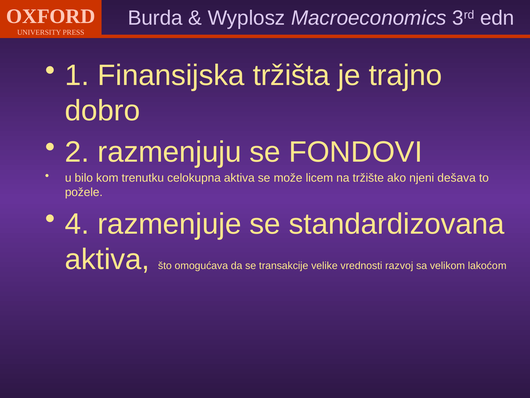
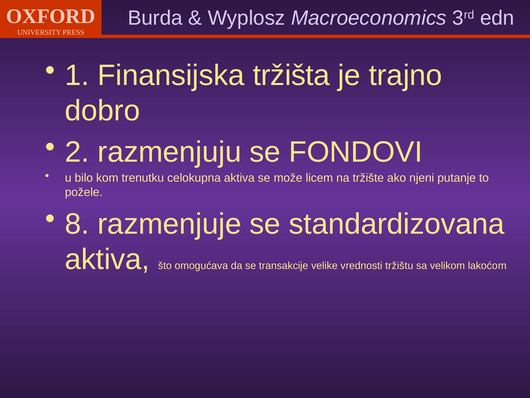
dešava: dešava -> putanje (457, 178)
4: 4 -> 8 (77, 224)
razvoj: razvoj -> tržištu (399, 265)
